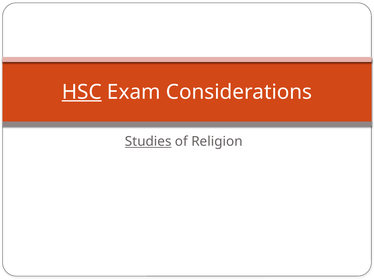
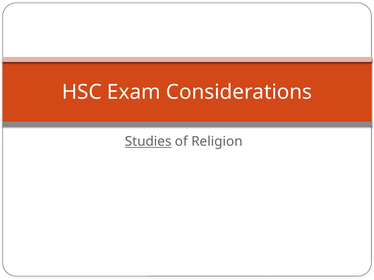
HSC underline: present -> none (82, 92)
